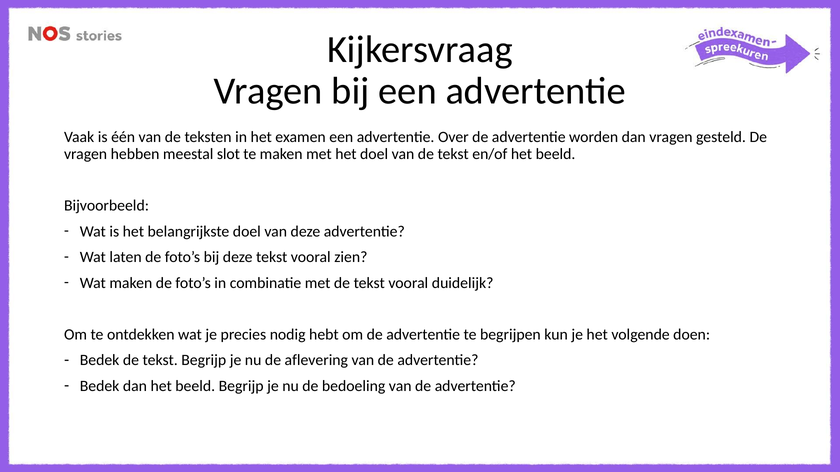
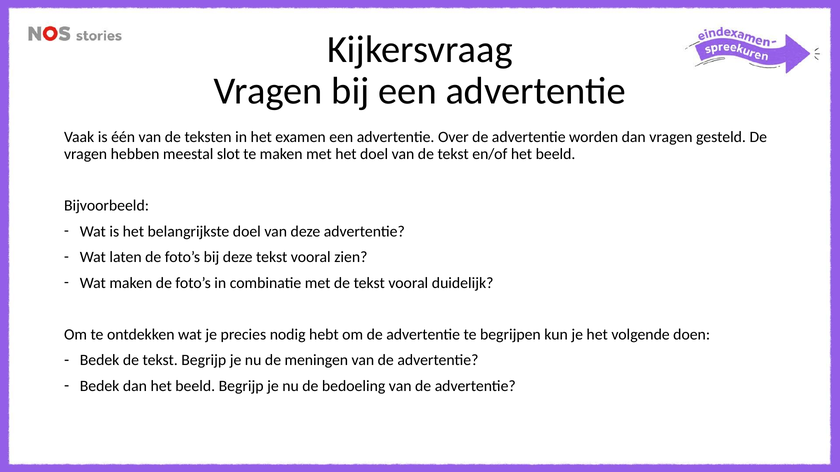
aflevering: aflevering -> meningen (316, 360)
